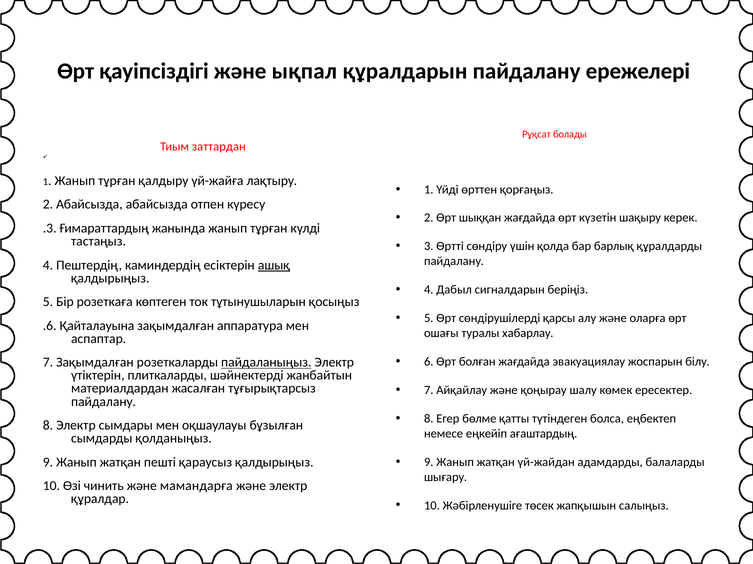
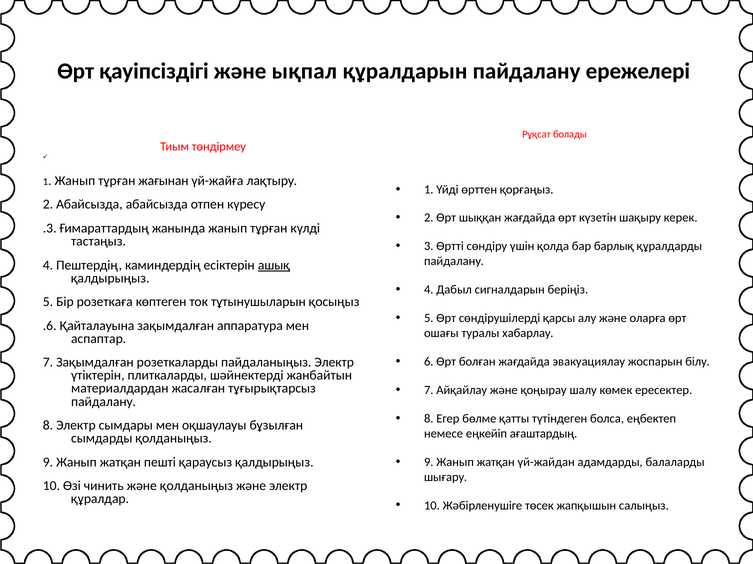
заттардан: заттардан -> төндірмеу (219, 147)
қалдыру: қалдыру -> жағынан (164, 181)
пайдаланыңыз underline: present -> none (266, 363)
және мамандарға: мамандарға -> қолданыңыз (196, 487)
